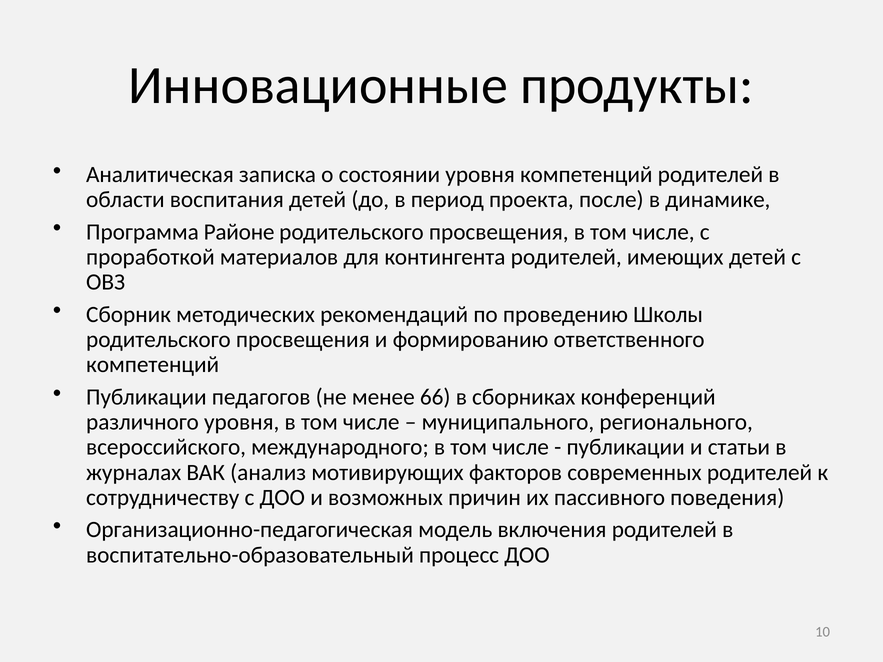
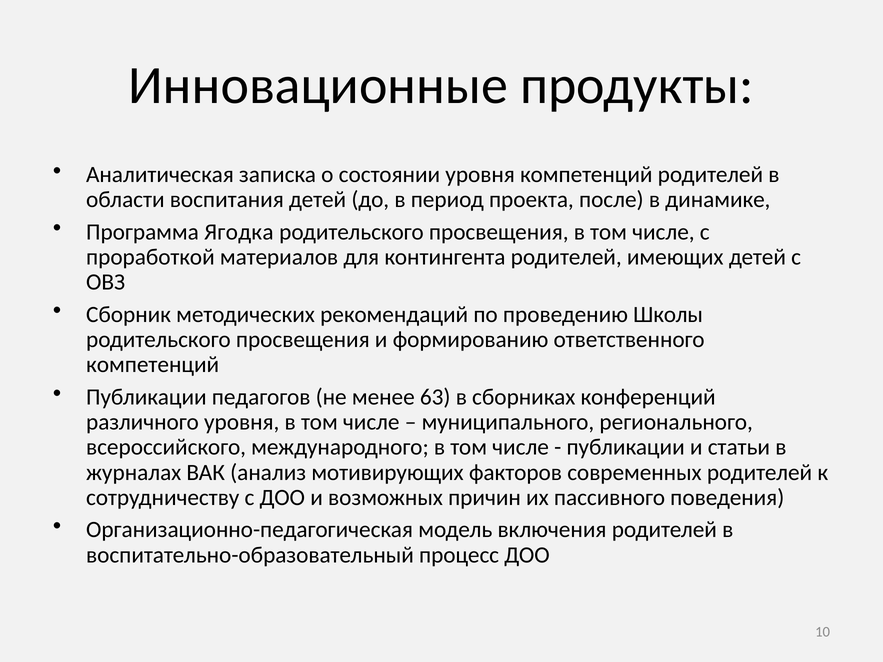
Районе: Районе -> Ягодка (239, 232)
66: 66 -> 63 (435, 397)
